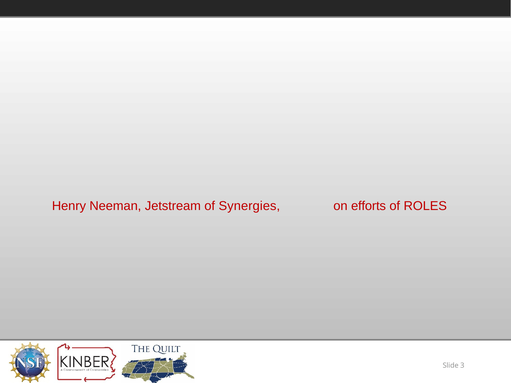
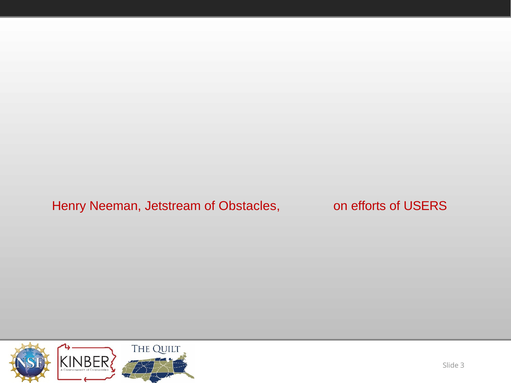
Synergies: Synergies -> Obstacles (249, 206)
ROLES: ROLES -> USERS (425, 206)
